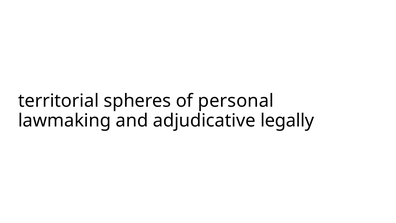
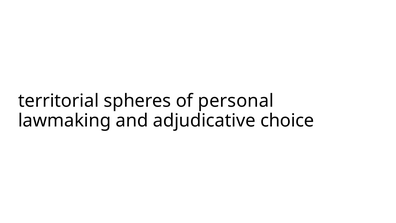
legally: legally -> choice (287, 120)
